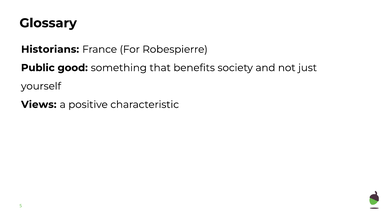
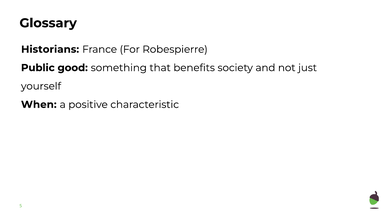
Views: Views -> When (39, 105)
